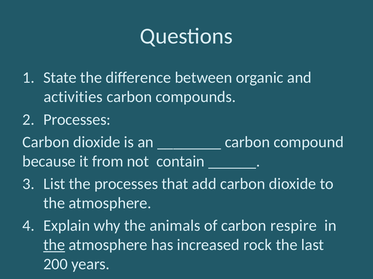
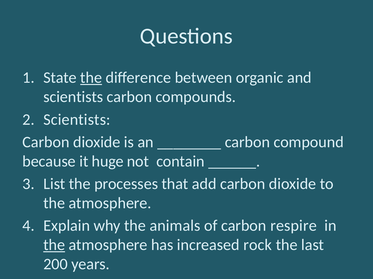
the underline: none -> present (91, 78)
activities: activities -> scientists (73, 97)
Processes: Processes -> Scientists (77, 120)
from: from -> huge (108, 162)
